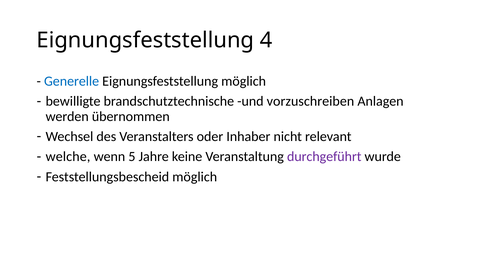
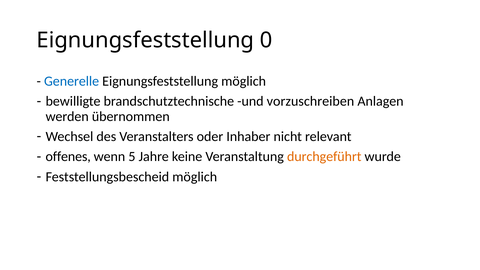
4: 4 -> 0 (266, 40)
welche: welche -> offenes (68, 157)
durchgeführt colour: purple -> orange (324, 157)
